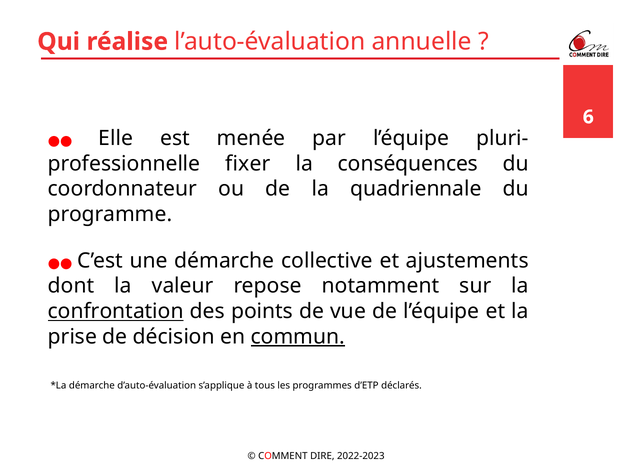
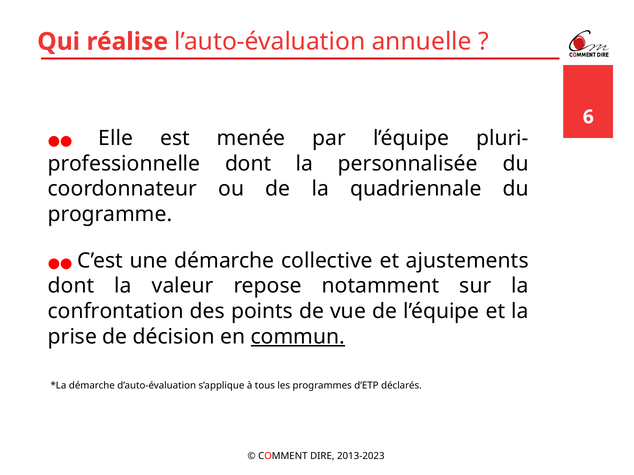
fixer: fixer -> dont (248, 164)
conséquences: conséquences -> personnalisée (408, 164)
confrontation underline: present -> none (116, 312)
2022-2023: 2022-2023 -> 2013-2023 (361, 456)
